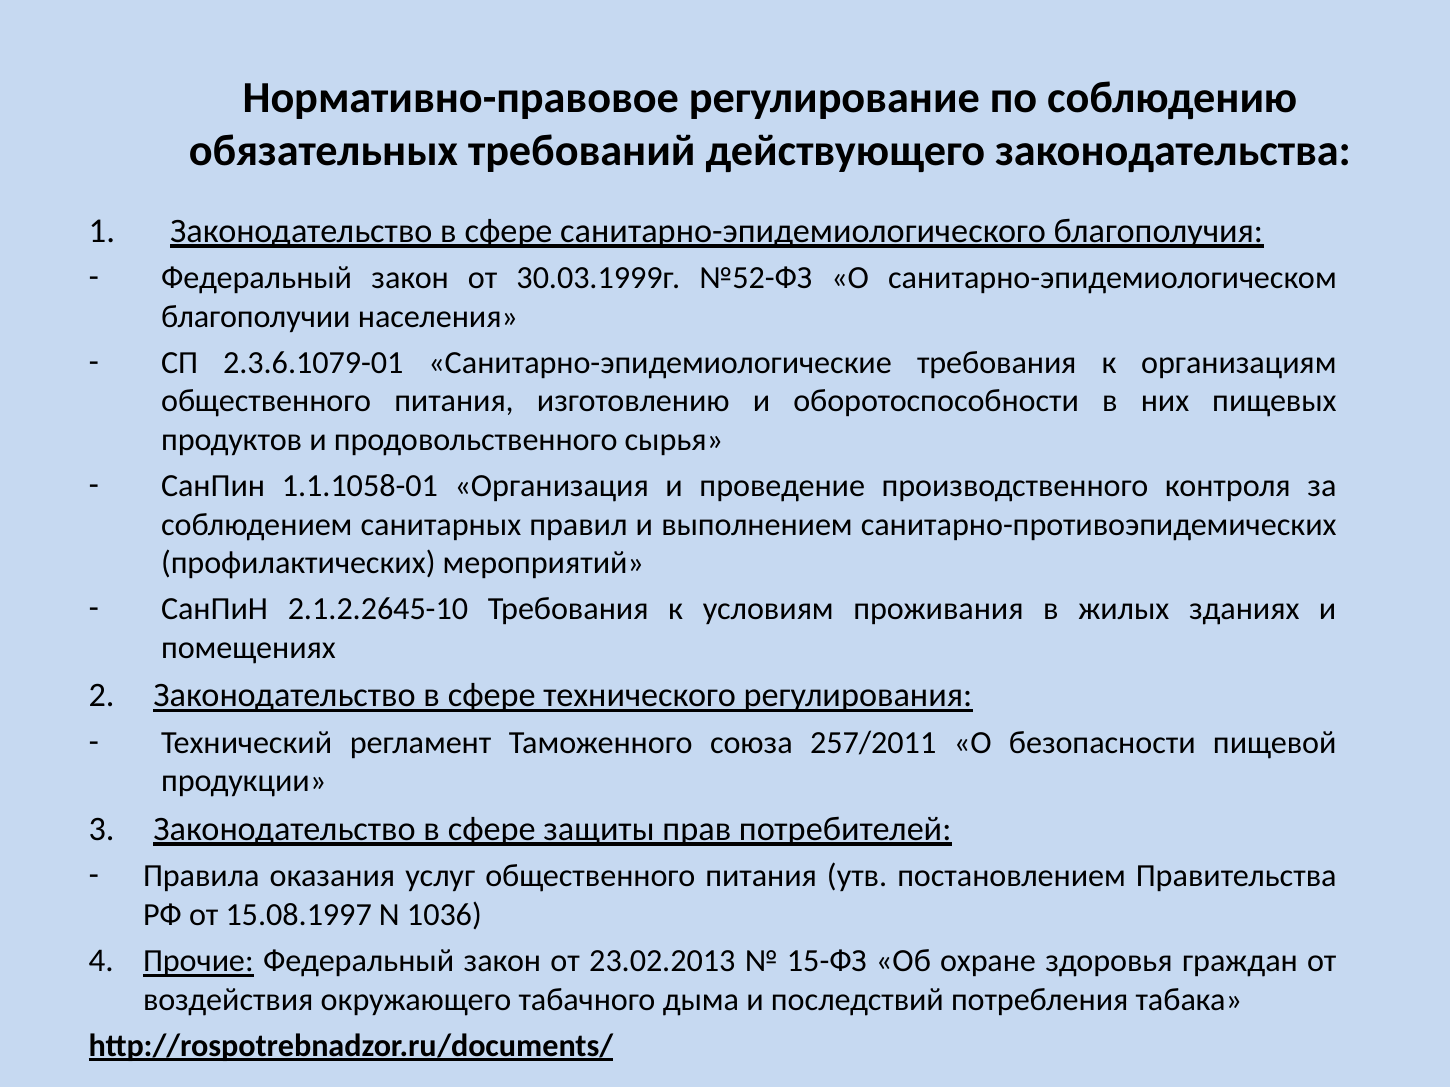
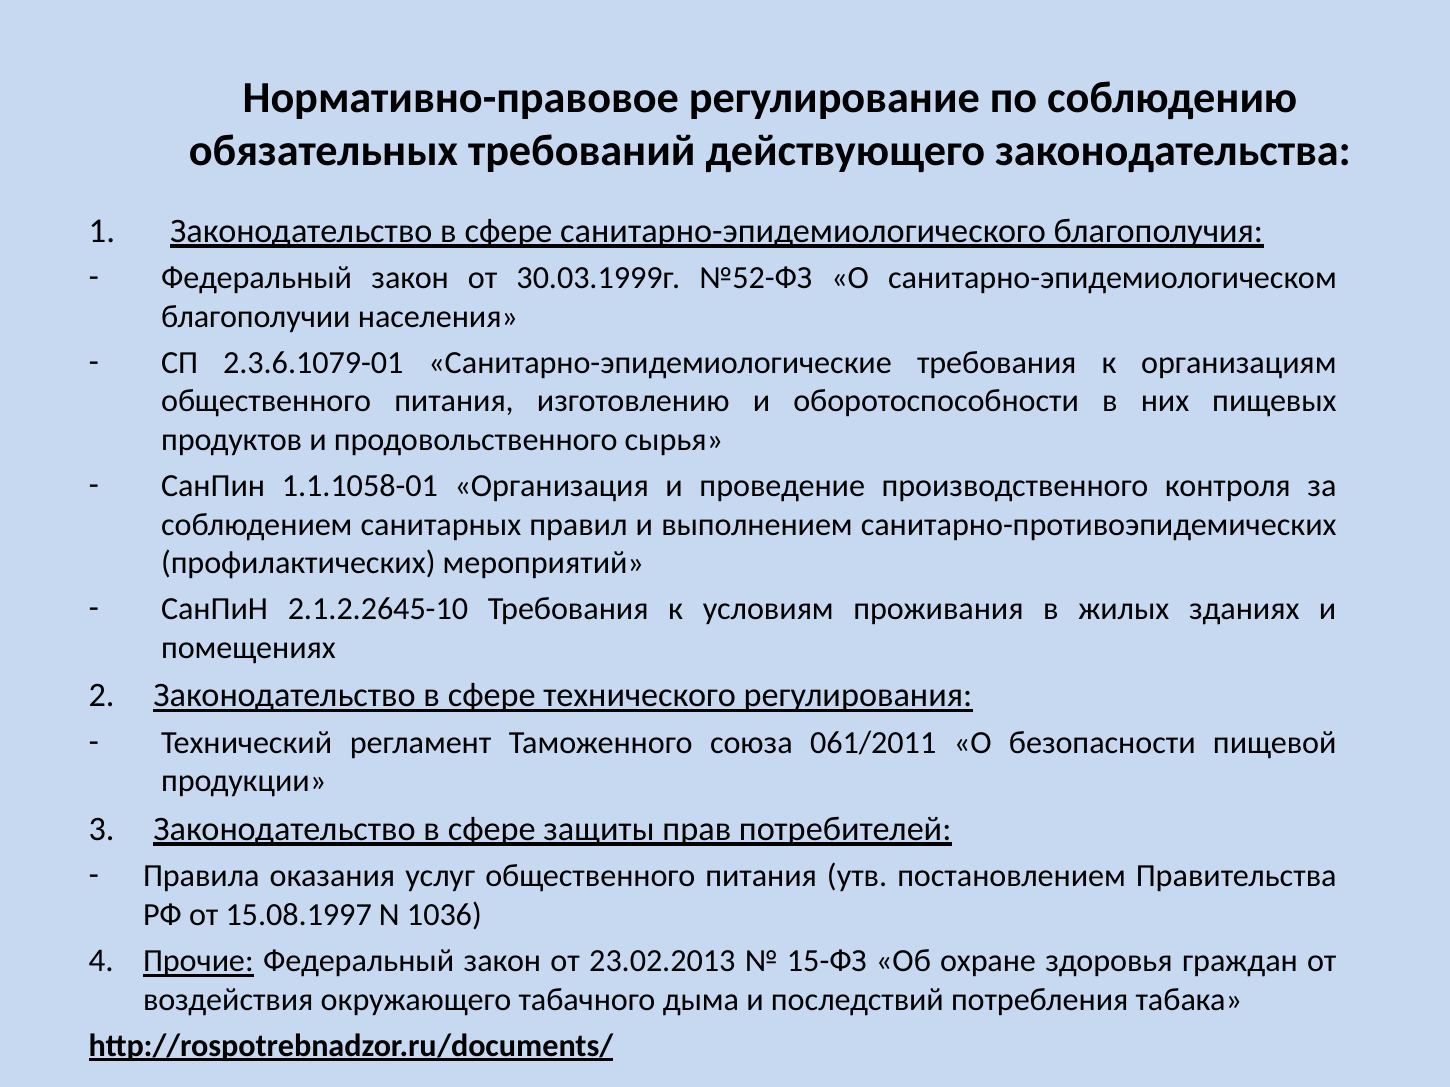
257/2011: 257/2011 -> 061/2011 (873, 743)
